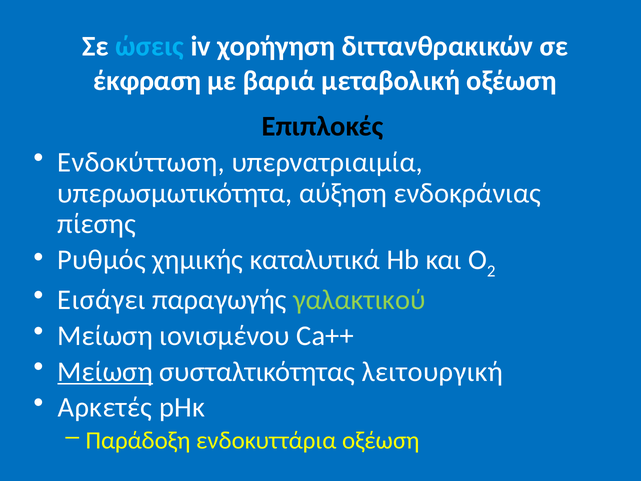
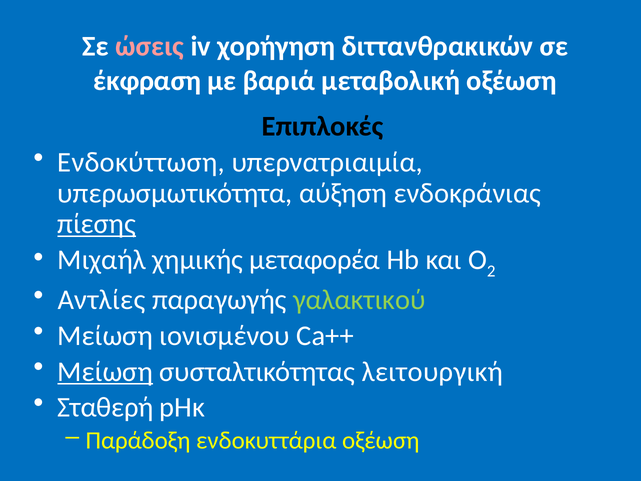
ώσεις colour: light blue -> pink (150, 46)
πίεσης underline: none -> present (97, 224)
Ρυθμός: Ρυθμός -> Μιχαήλ (102, 260)
καταλυτικά: καταλυτικά -> μεταφορέα (315, 260)
Εισάγει: Εισάγει -> Αντλίες (101, 300)
Αρκετές: Αρκετές -> Σταθερή (105, 407)
